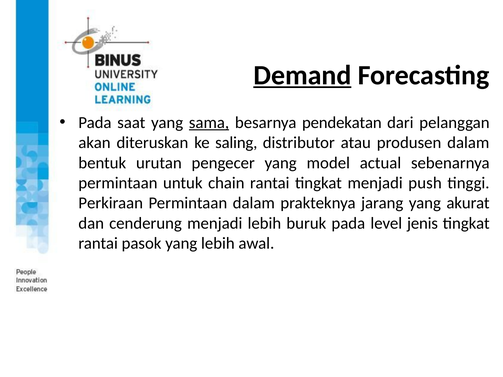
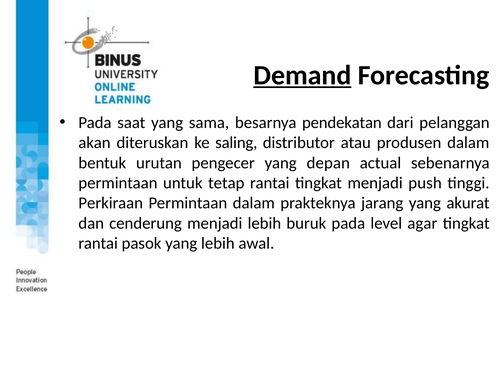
sama underline: present -> none (209, 123)
model: model -> depan (328, 163)
chain: chain -> tetap (226, 183)
jenis: jenis -> agar (422, 223)
